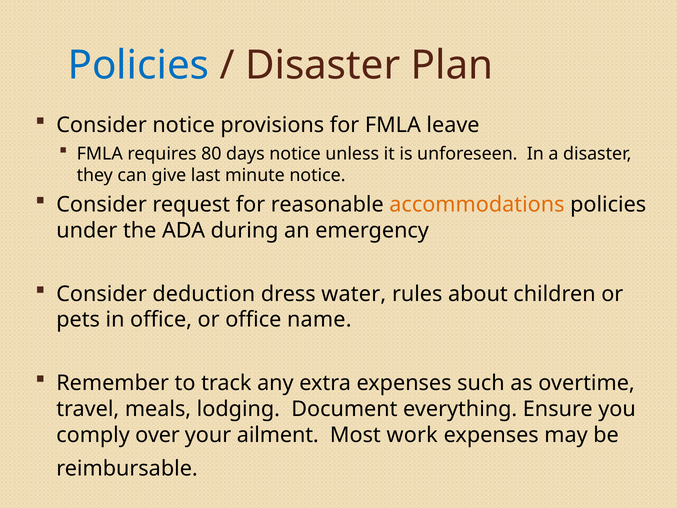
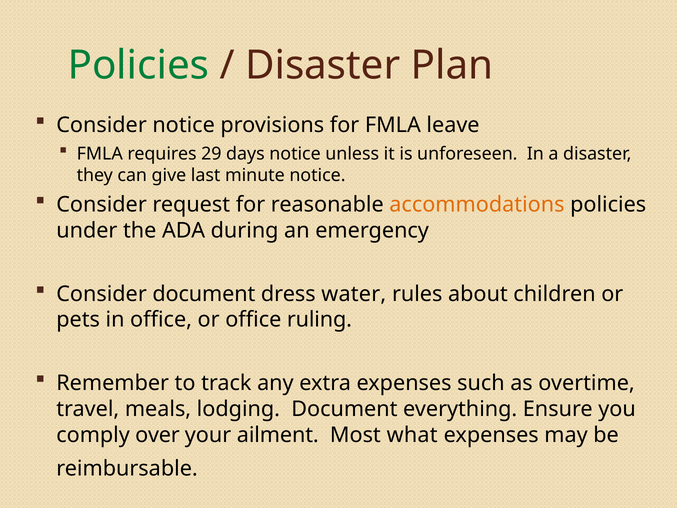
Policies colour: blue -> green (138, 65)
80: 80 -> 29 (211, 154)
Consider deduction: deduction -> document (204, 294)
name: name -> ruling (319, 320)
work: work -> what (412, 435)
